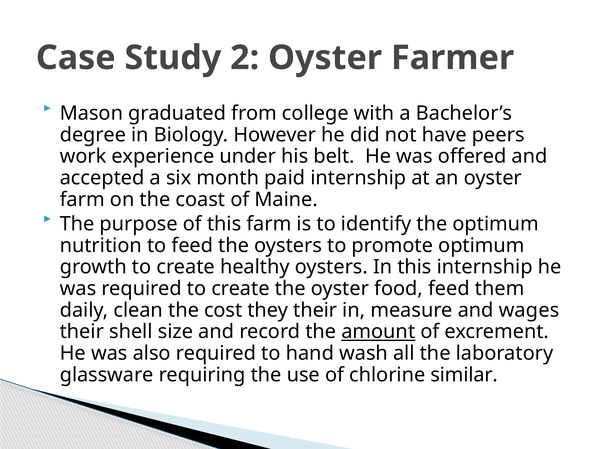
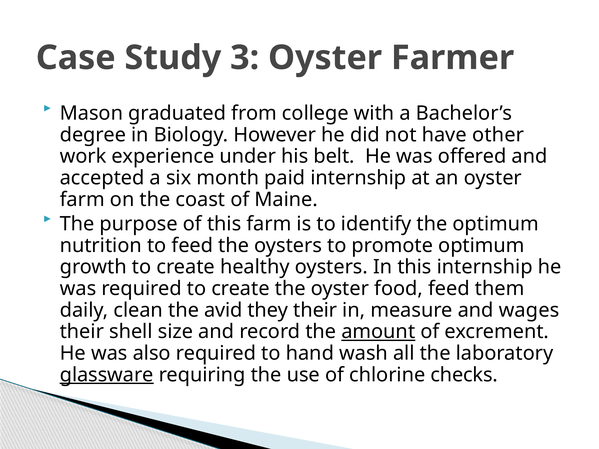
2: 2 -> 3 (245, 58)
peers: peers -> other (498, 135)
cost: cost -> avid (223, 310)
glassware underline: none -> present (107, 375)
similar: similar -> checks (464, 375)
